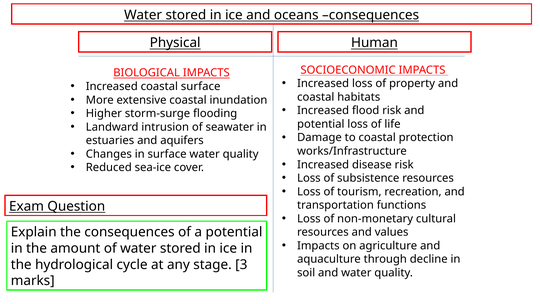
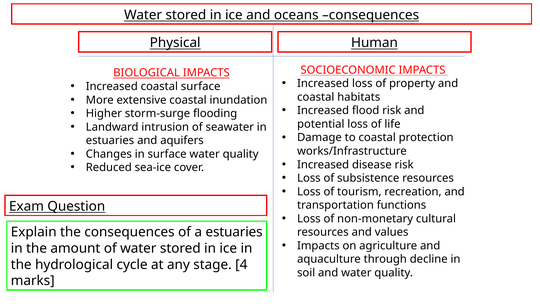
a potential: potential -> estuaries (234, 232)
3: 3 -> 4 (241, 264)
